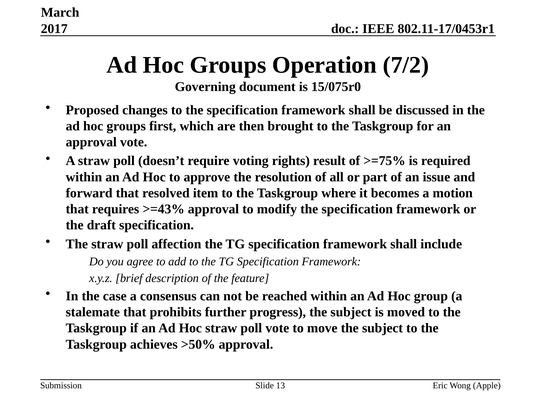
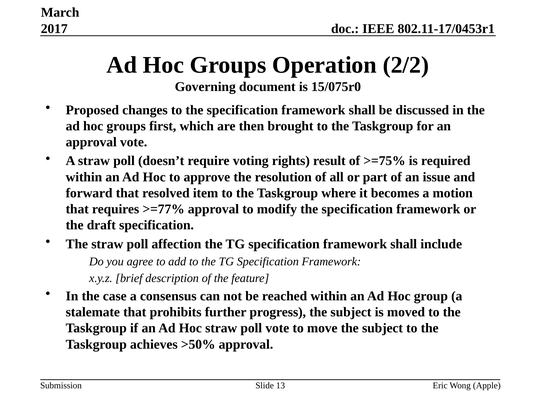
7/2: 7/2 -> 2/2 (406, 65)
>=43%: >=43% -> >=77% (164, 209)
